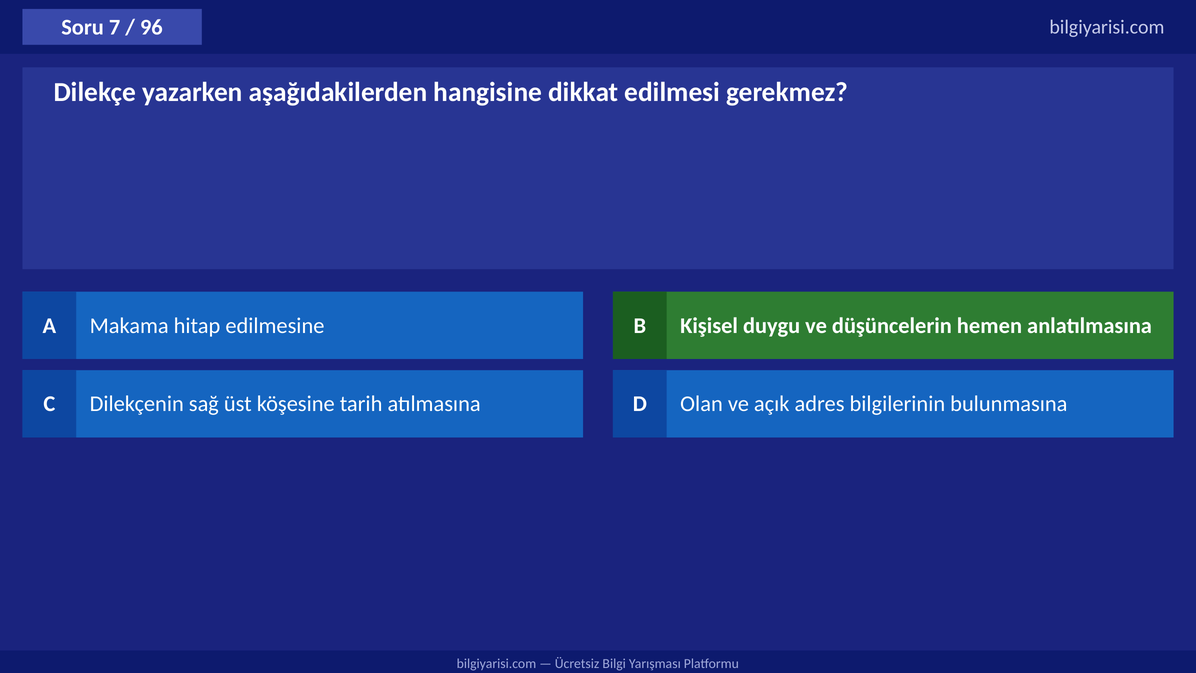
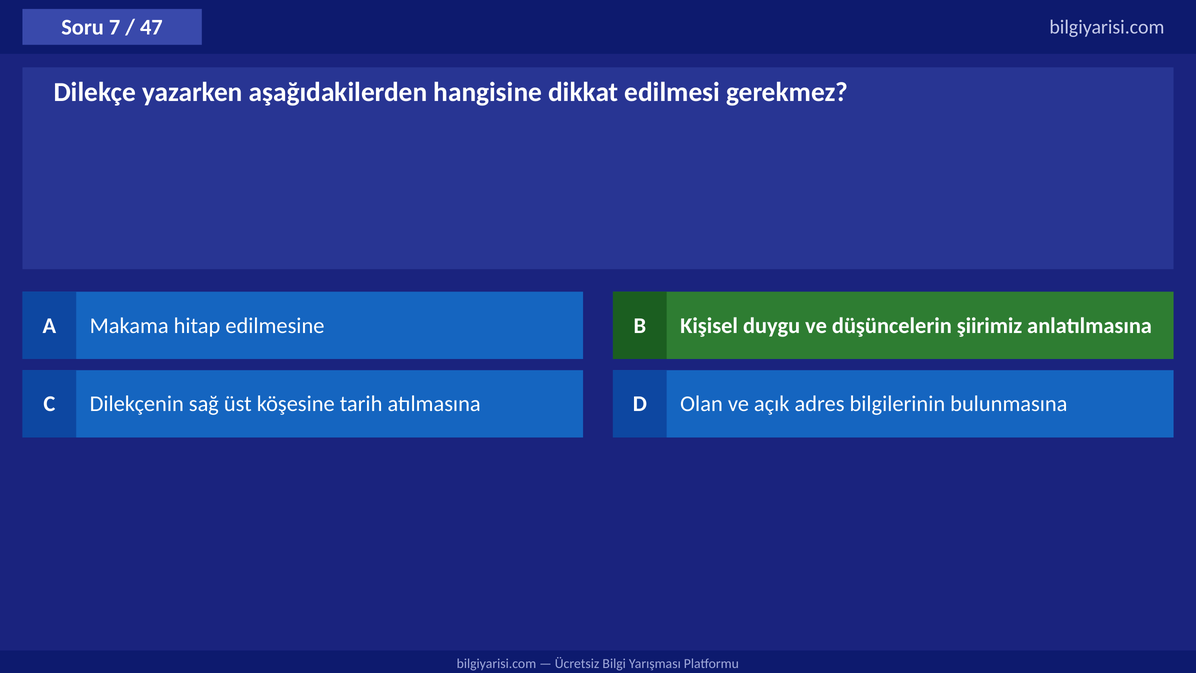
96: 96 -> 47 (151, 27)
hemen: hemen -> şiirimiz (990, 325)
